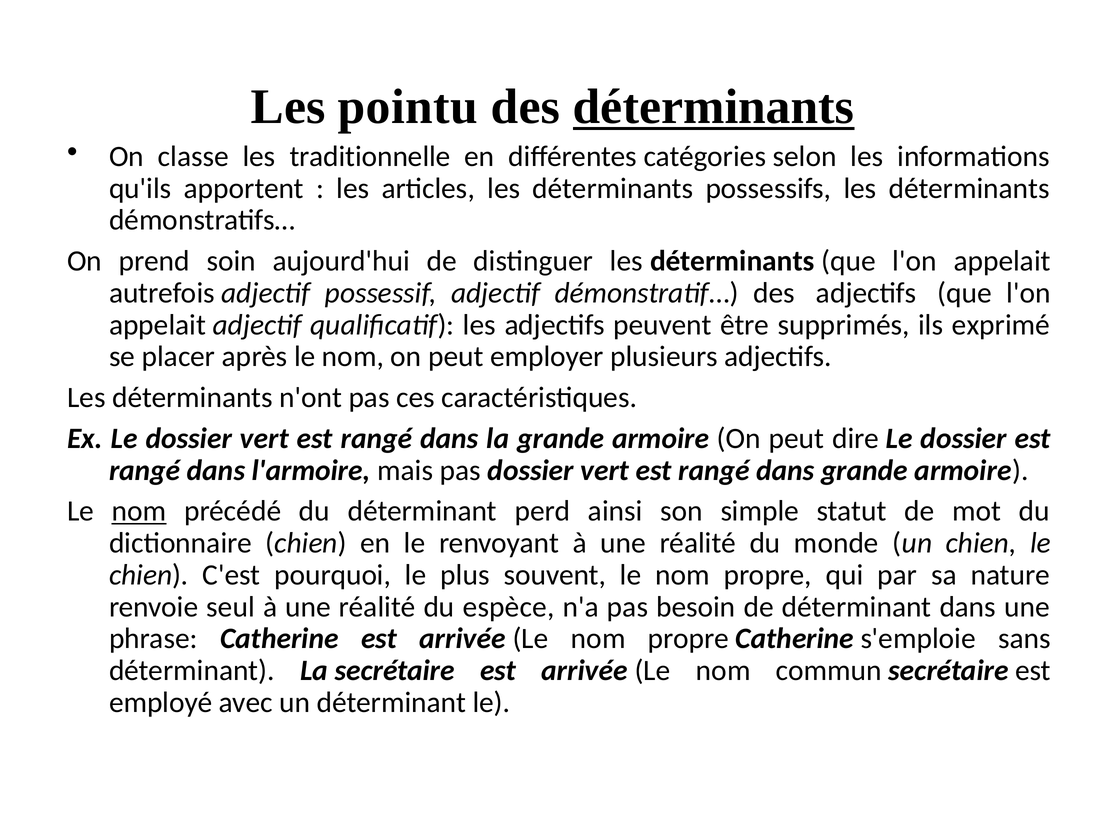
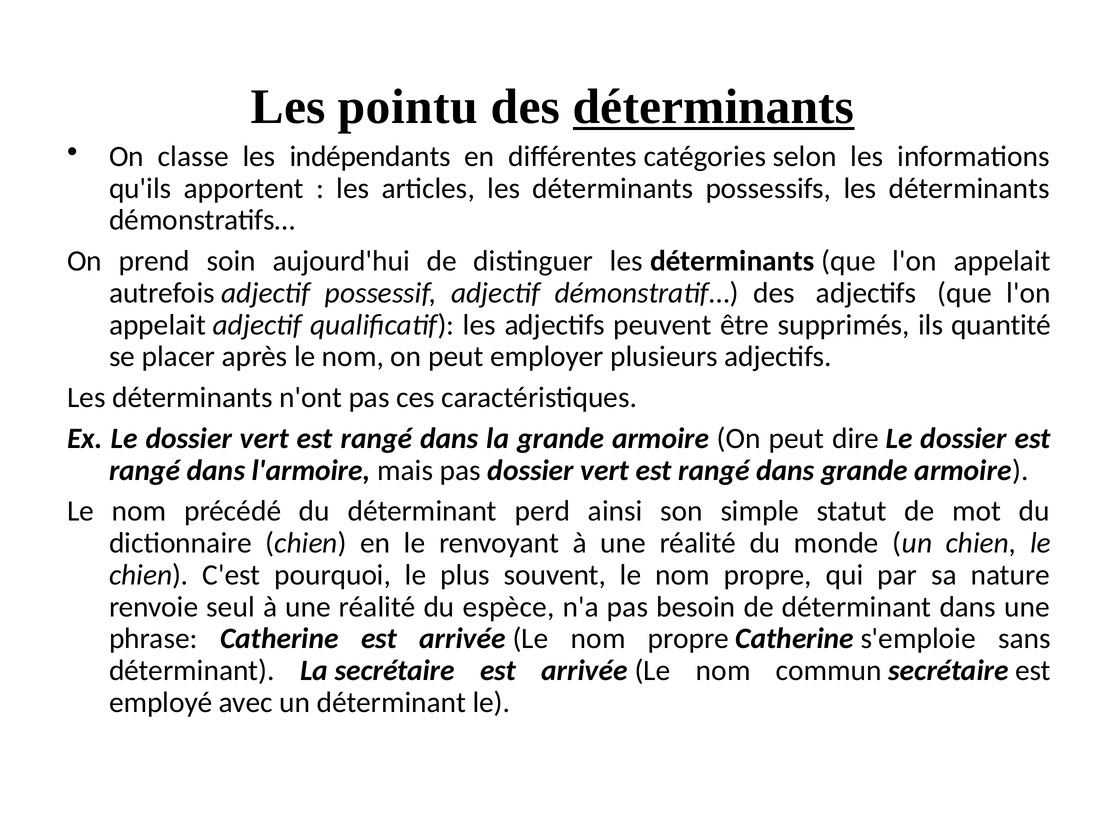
traditionnelle: traditionnelle -> indépendants (370, 156)
exprimé: exprimé -> quantité (1001, 325)
nom underline: present -> none (139, 511)
